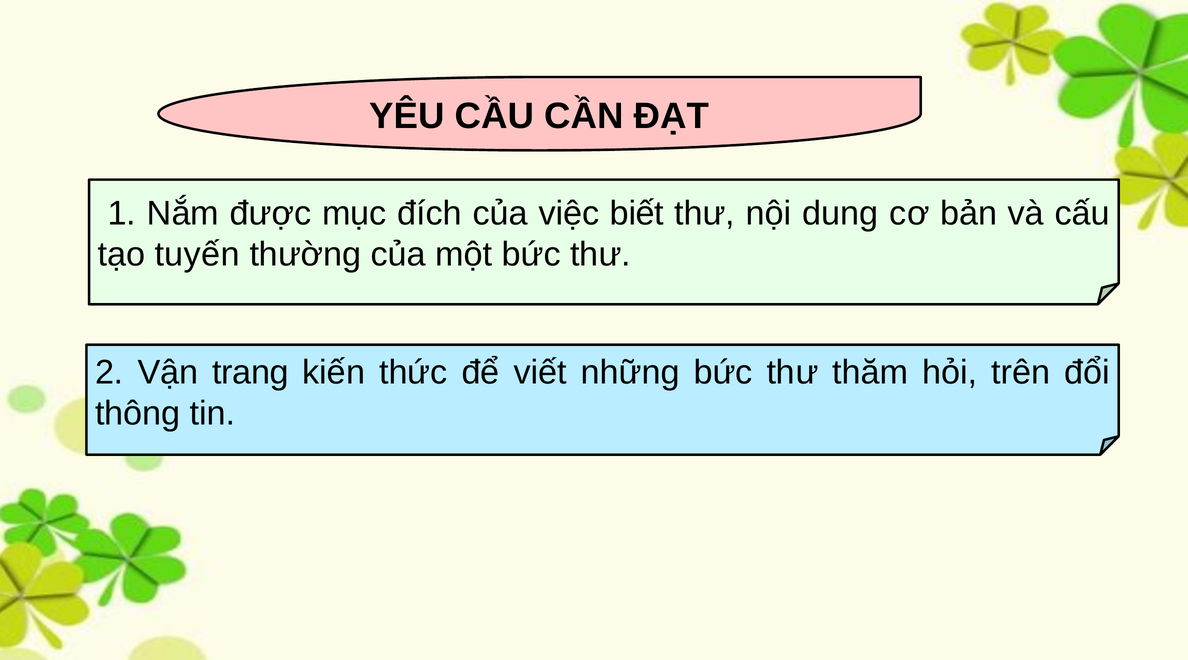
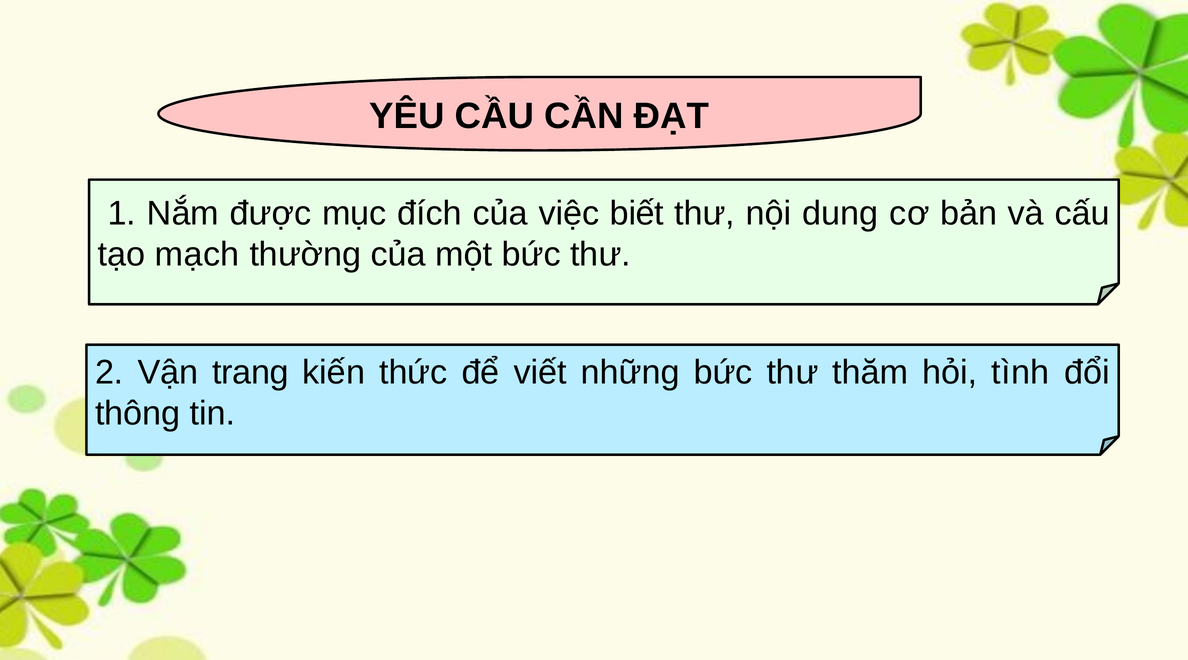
tuyến: tuyến -> mạch (197, 255)
trên: trên -> tình (1020, 372)
